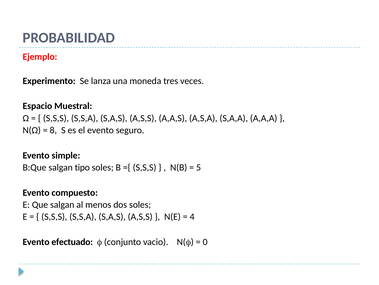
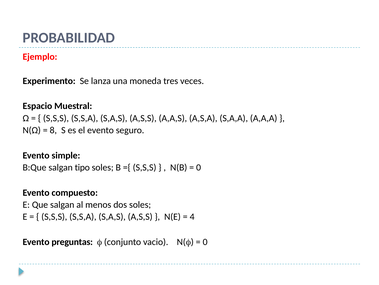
5: 5 -> 0 (199, 167)
efectuado: efectuado -> preguntas (72, 241)
